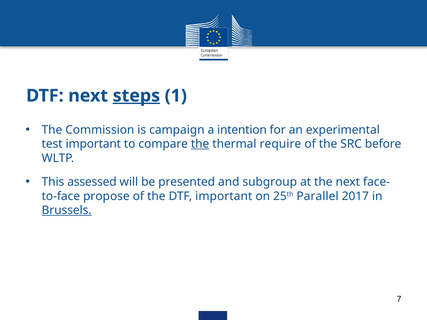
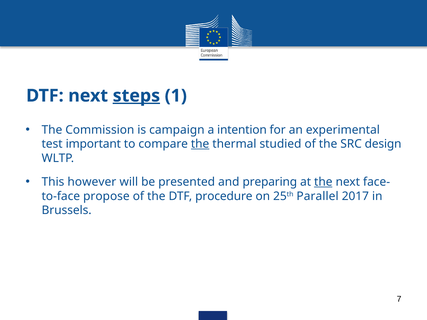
require: require -> studied (280, 144)
before: before -> design (383, 144)
assessed: assessed -> however (92, 182)
subgroup: subgroup -> preparing (270, 182)
the underline: none -> present (323, 182)
DTF important: important -> procedure (224, 196)
Brussels underline: present -> none (67, 211)
